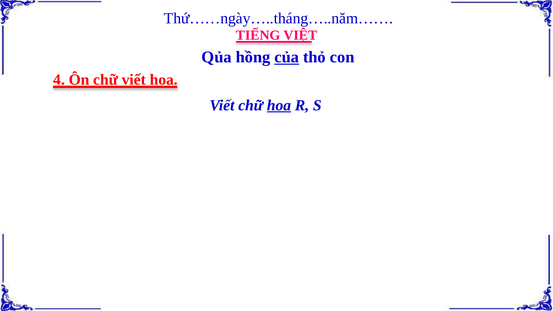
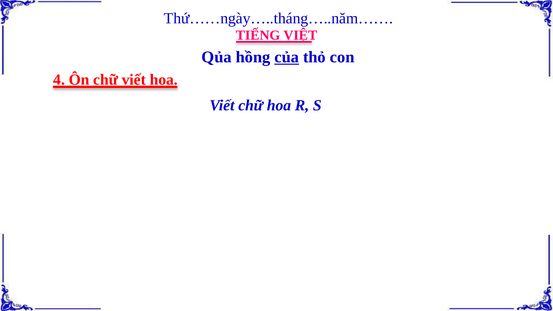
hoa underline: present -> none (279, 105)
